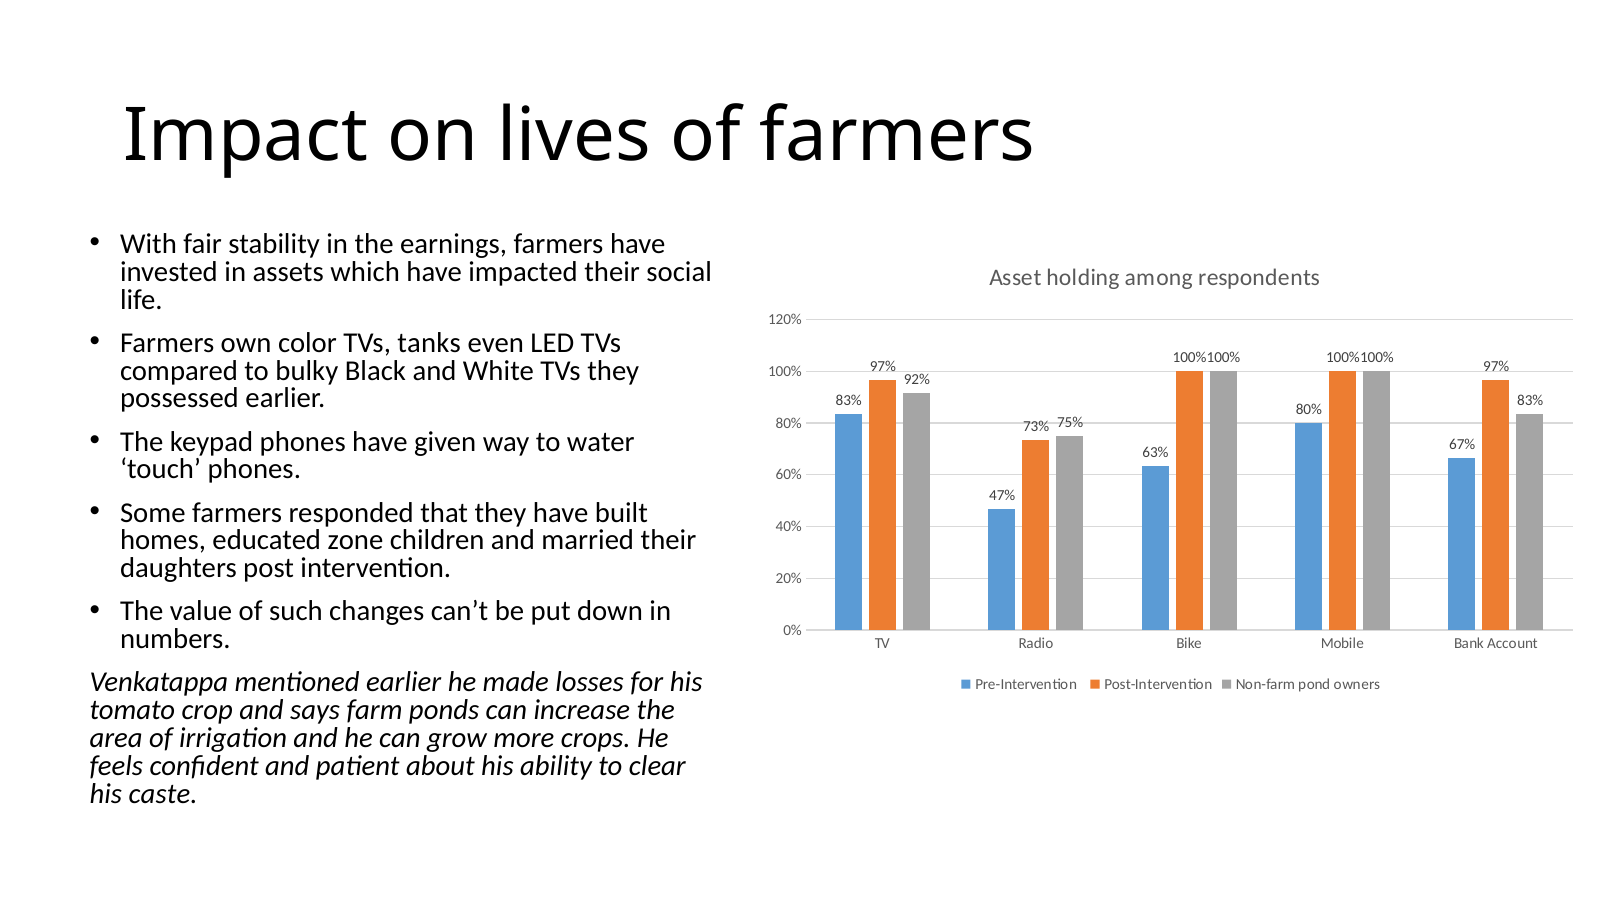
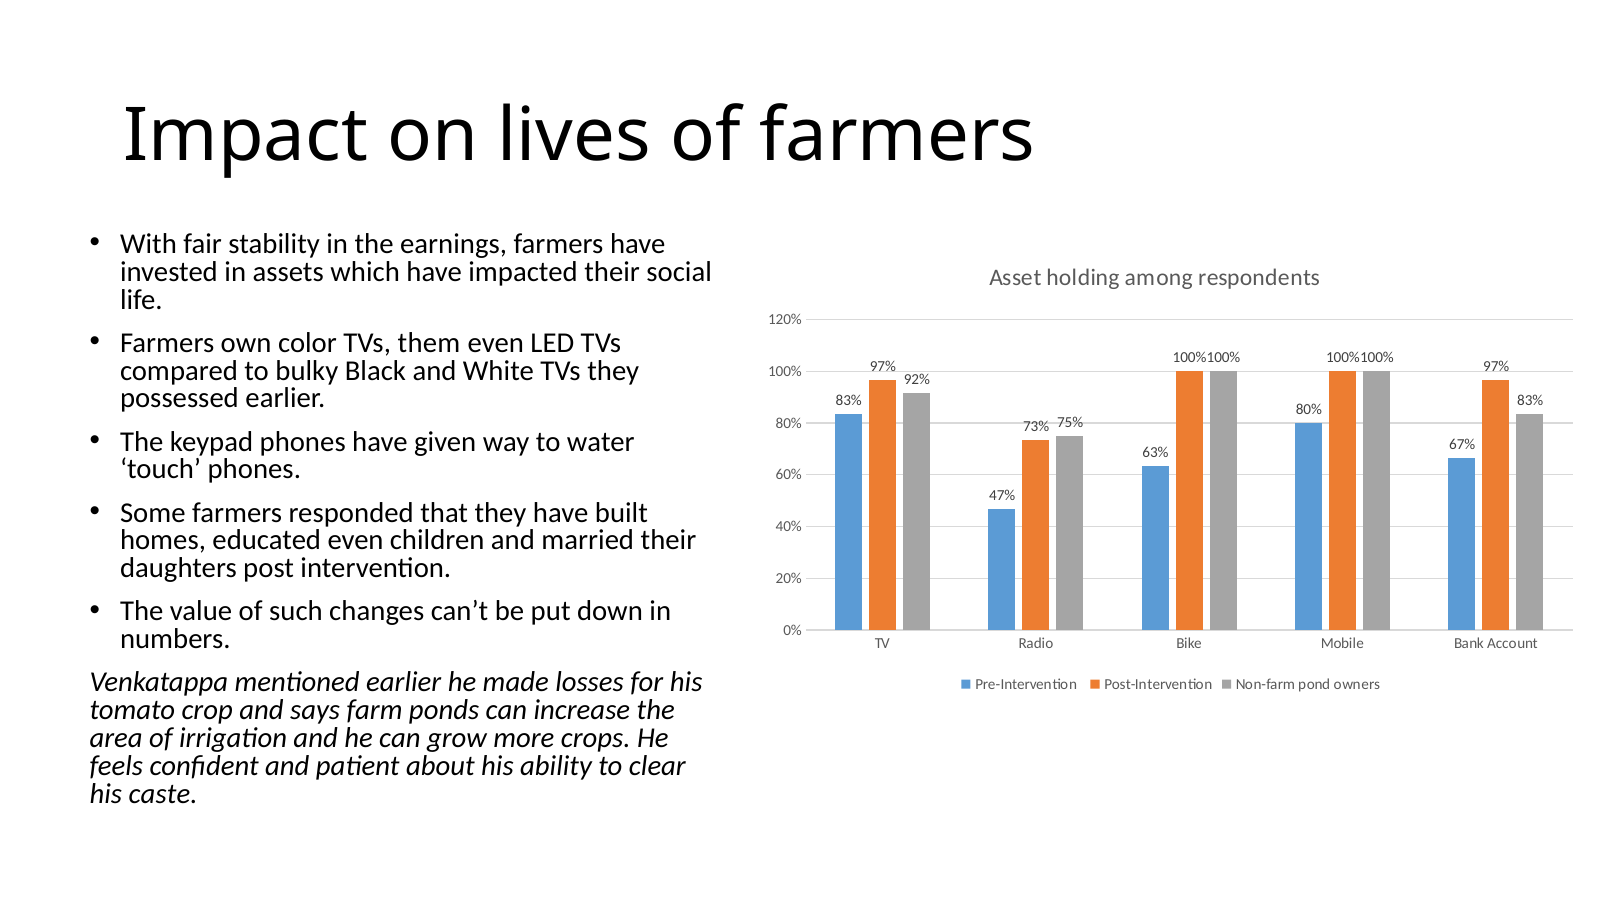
tanks: tanks -> them (429, 343)
educated zone: zone -> even (356, 540)
